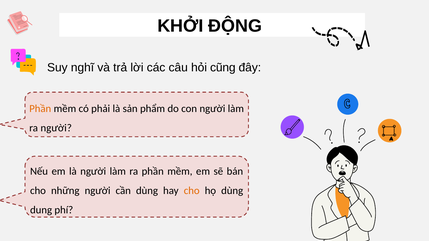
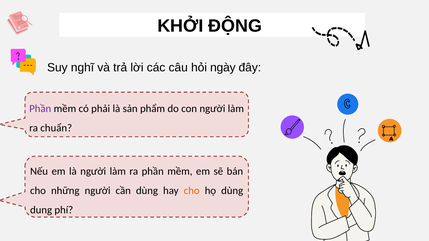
cũng: cũng -> ngày (223, 68)
Phần colour: orange -> purple (40, 109)
ra người: người -> chuẩn (56, 128)
